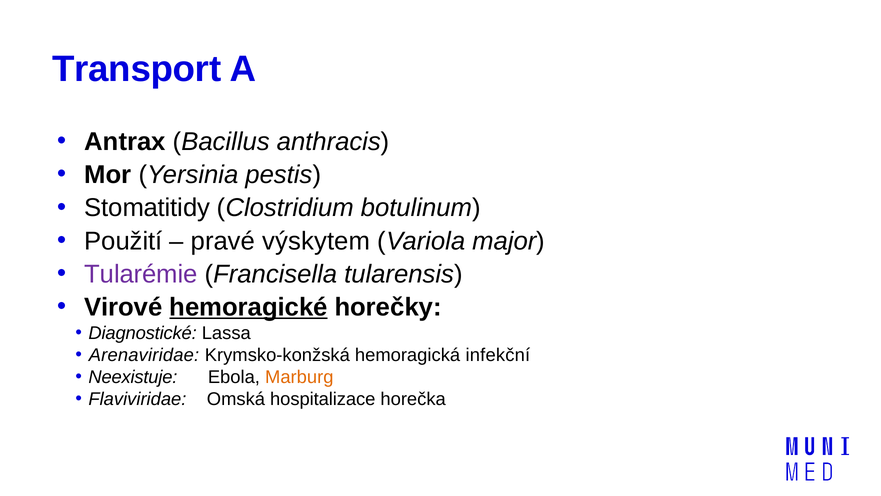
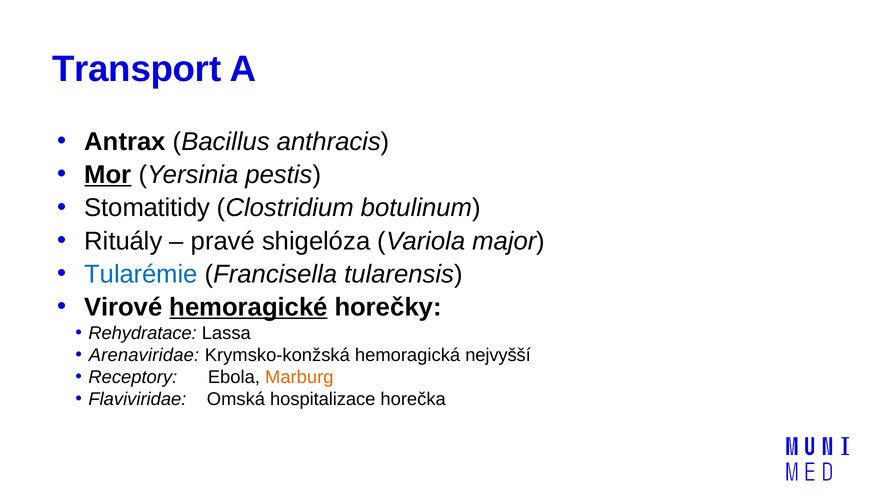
Mor underline: none -> present (108, 175)
Použití: Použití -> Rituály (123, 241)
výskytem: výskytem -> shigelóza (316, 241)
Tularémie colour: purple -> blue (141, 274)
Diagnostické: Diagnostické -> Rehydratace (143, 333)
infekční: infekční -> nejvyšší (498, 355)
Neexistuje: Neexistuje -> Receptory (133, 377)
